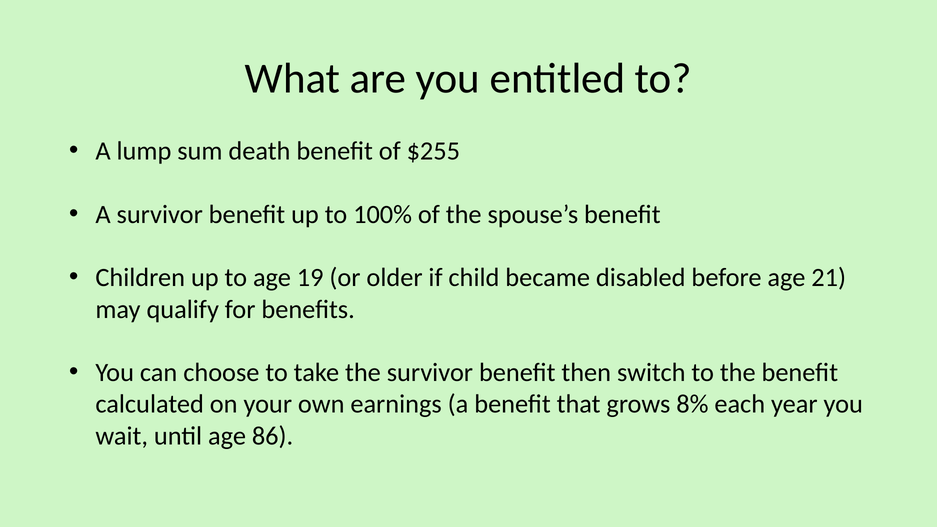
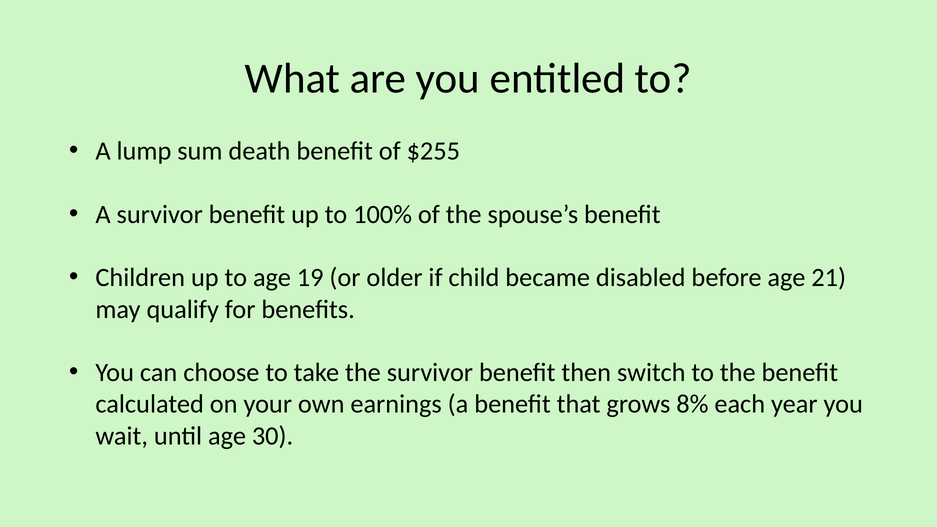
86: 86 -> 30 (273, 436)
